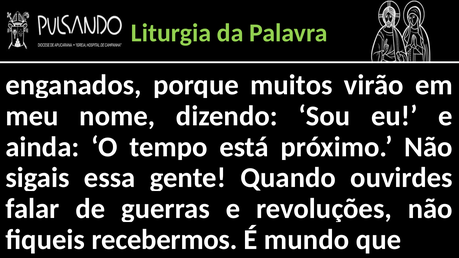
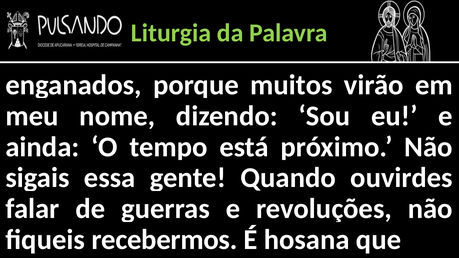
mundo: mundo -> hosana (307, 240)
